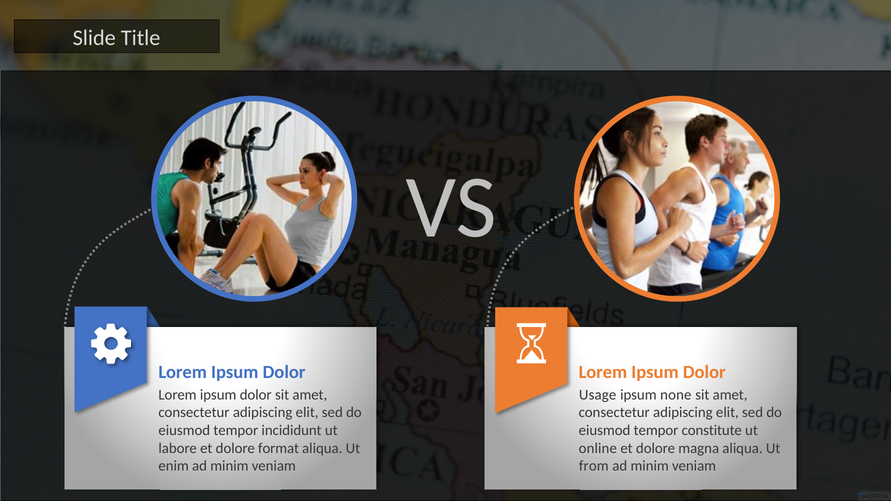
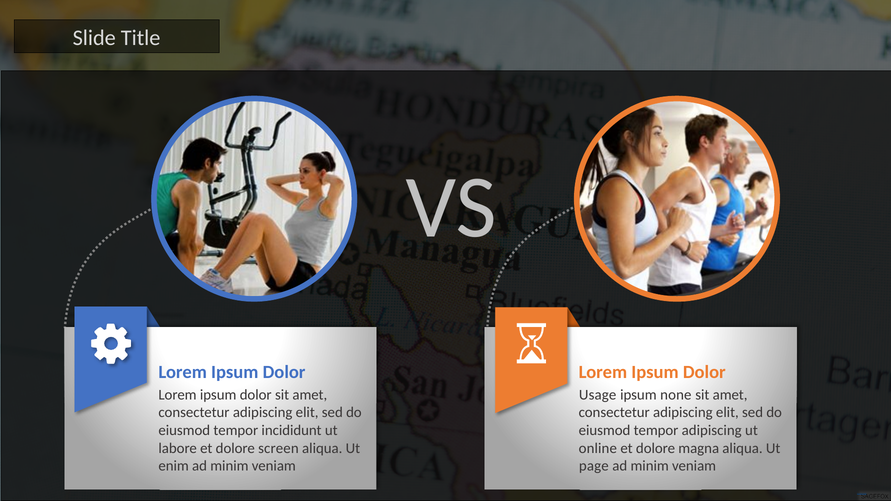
tempor constitute: constitute -> adipiscing (712, 430)
format: format -> screen (278, 448)
from: from -> page (594, 466)
